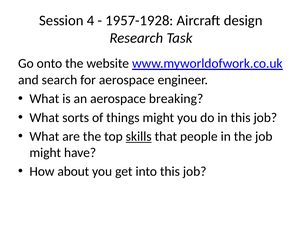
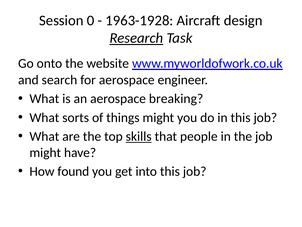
4: 4 -> 0 (91, 20)
1957-1928: 1957-1928 -> 1963-1928 (139, 20)
Research underline: none -> present (136, 38)
about: about -> found (73, 171)
